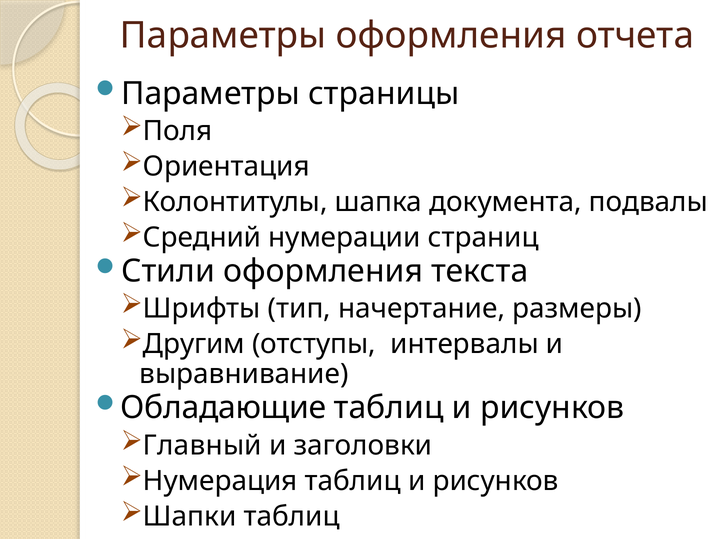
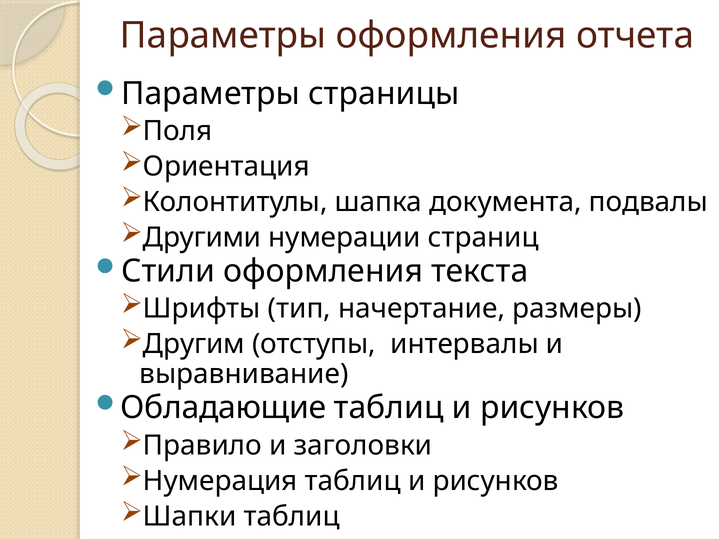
Средний: Средний -> Другими (202, 238)
Главный: Главный -> Правило (202, 446)
